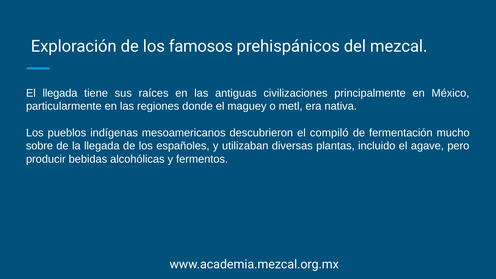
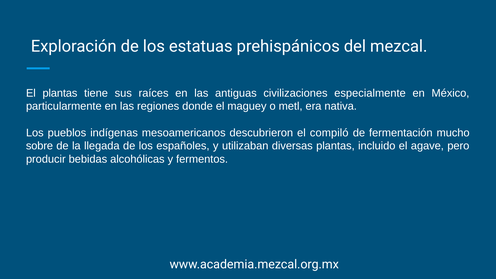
famosos: famosos -> estatuas (201, 46)
El llegada: llegada -> plantas (60, 93)
principalmente: principalmente -> especialmente (370, 93)
